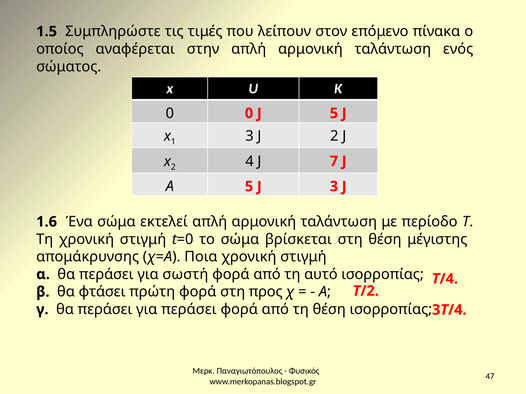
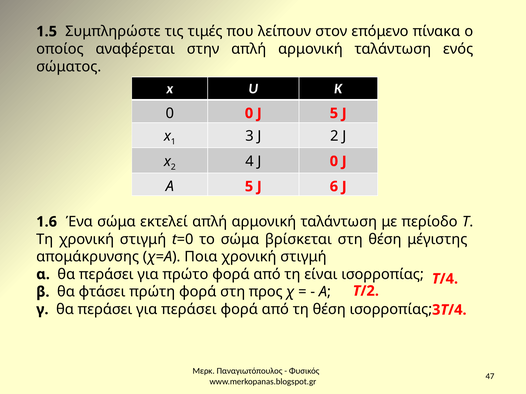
7: 7 -> 0 (334, 161)
J 3: 3 -> 6 (334, 187)
σωστή: σωστή -> πρώτο (185, 275)
αυτό: αυτό -> είναι (321, 275)
